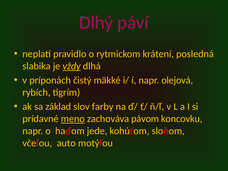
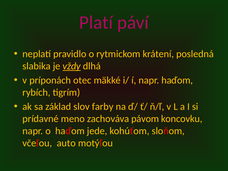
Dlhý: Dlhý -> Platí (96, 22)
čistý: čistý -> otec (82, 80)
napr olejová: olejová -> haďom (177, 80)
meno underline: present -> none (73, 119)
